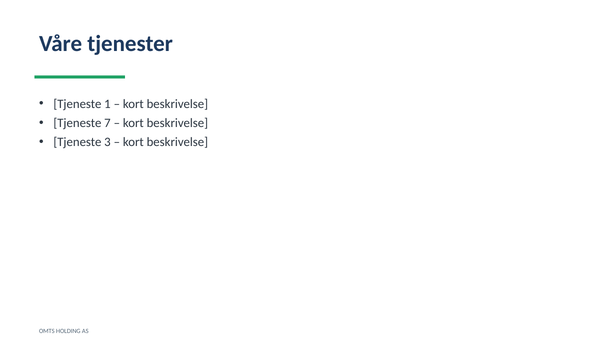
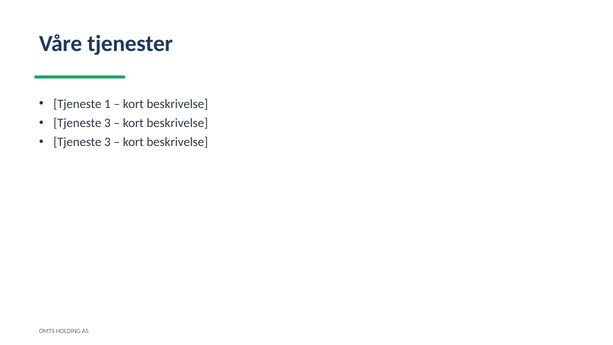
7: 7 -> 3 (107, 123)
